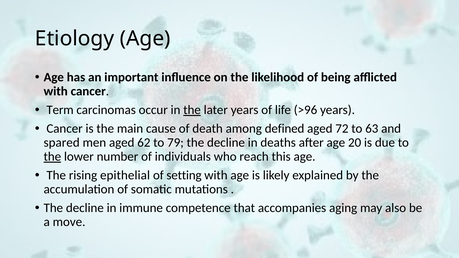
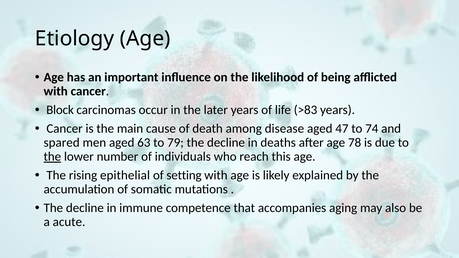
Term: Term -> Block (60, 110)
the underline: present -> none (192, 110)
>96: >96 -> >83 (306, 110)
defined: defined -> disease (284, 129)
72: 72 -> 47 (342, 129)
63: 63 -> 74 (372, 129)
62: 62 -> 63 (144, 143)
20: 20 -> 78 (355, 143)
move: move -> acute (69, 222)
